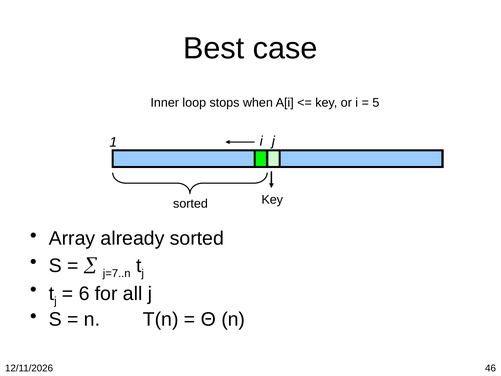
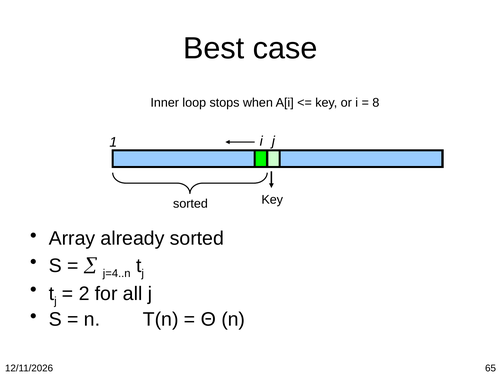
5: 5 -> 8 (376, 103)
j=7..n: j=7..n -> j=4..n (117, 273)
6: 6 -> 2 (84, 293)
46: 46 -> 65 (491, 368)
